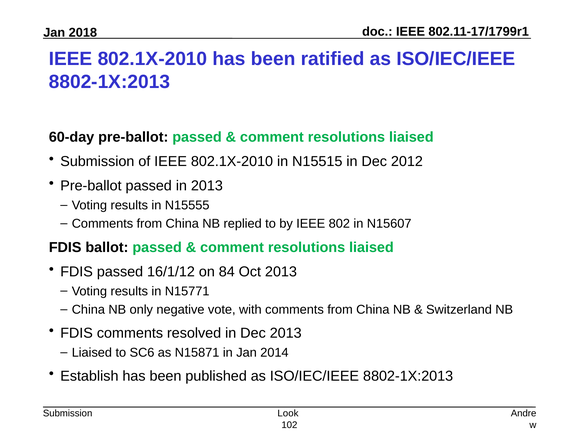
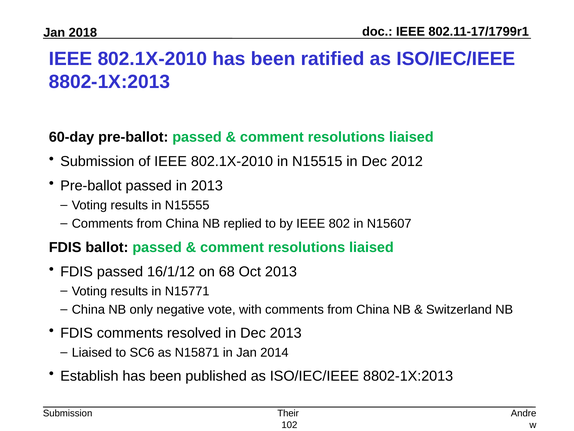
84: 84 -> 68 (227, 271)
Look: Look -> Their (288, 413)
